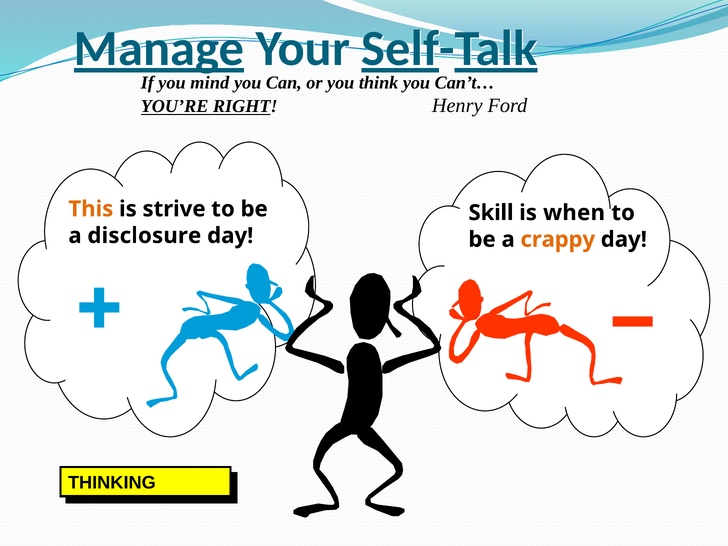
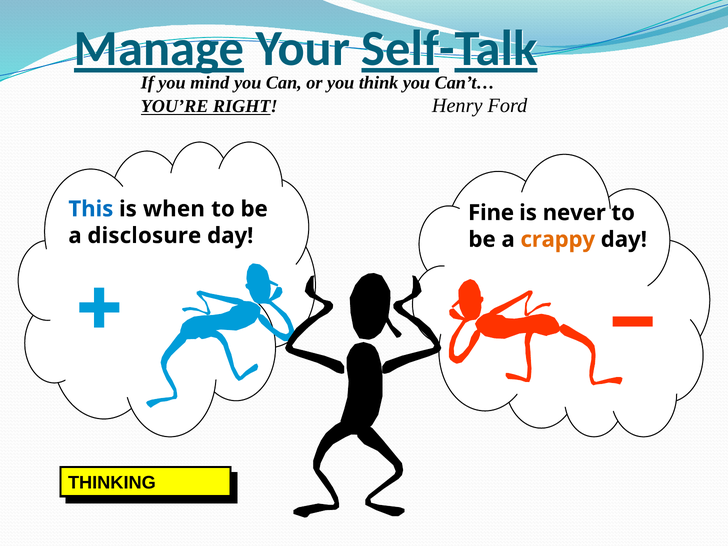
This colour: orange -> blue (91, 209)
strive: strive -> when (174, 209)
Skill: Skill -> Fine (491, 213)
when: when -> never (574, 213)
